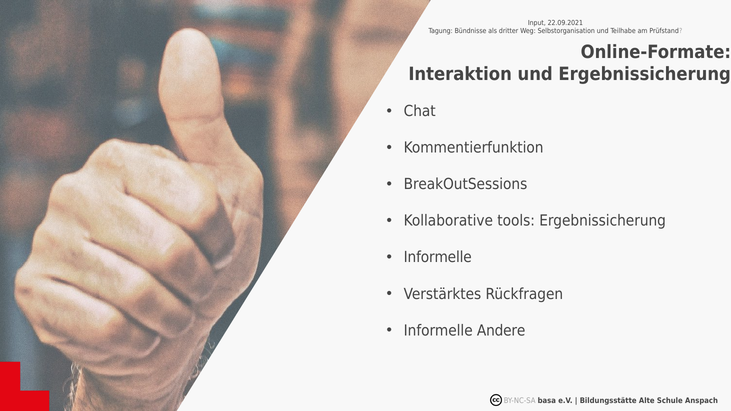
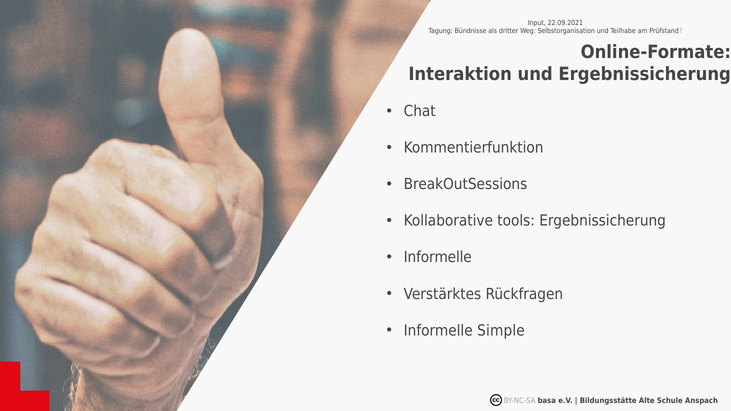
Andere: Andere -> Simple (501, 331)
